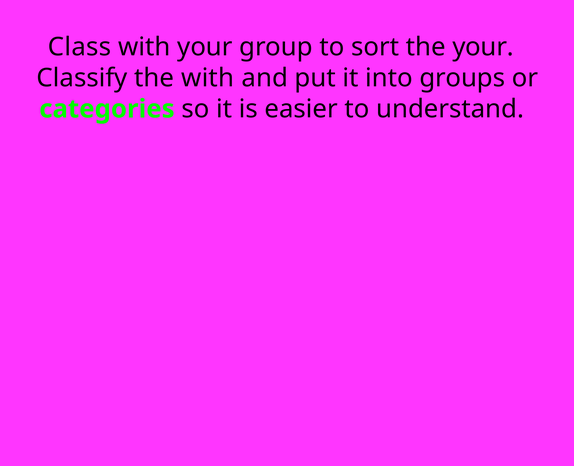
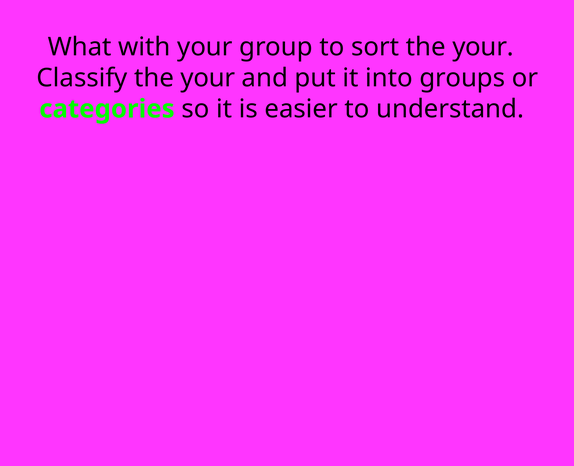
Class: Class -> What (80, 47)
Classify the with: with -> your (208, 78)
